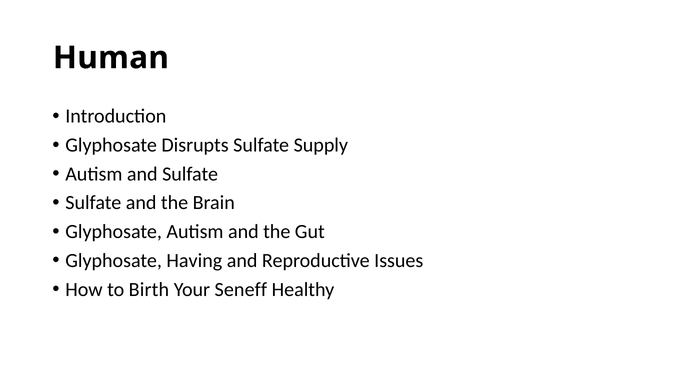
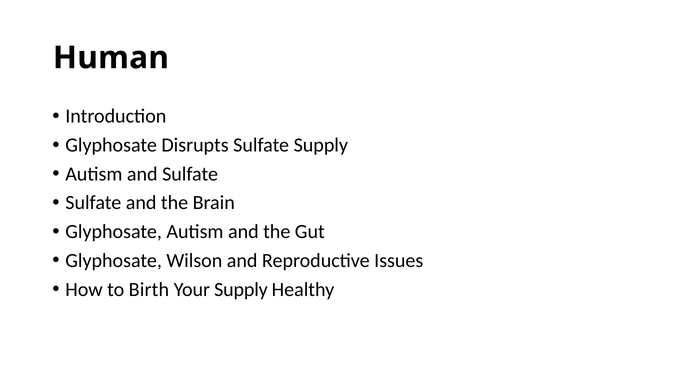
Having: Having -> Wilson (194, 261)
Your Seneff: Seneff -> Supply (241, 289)
